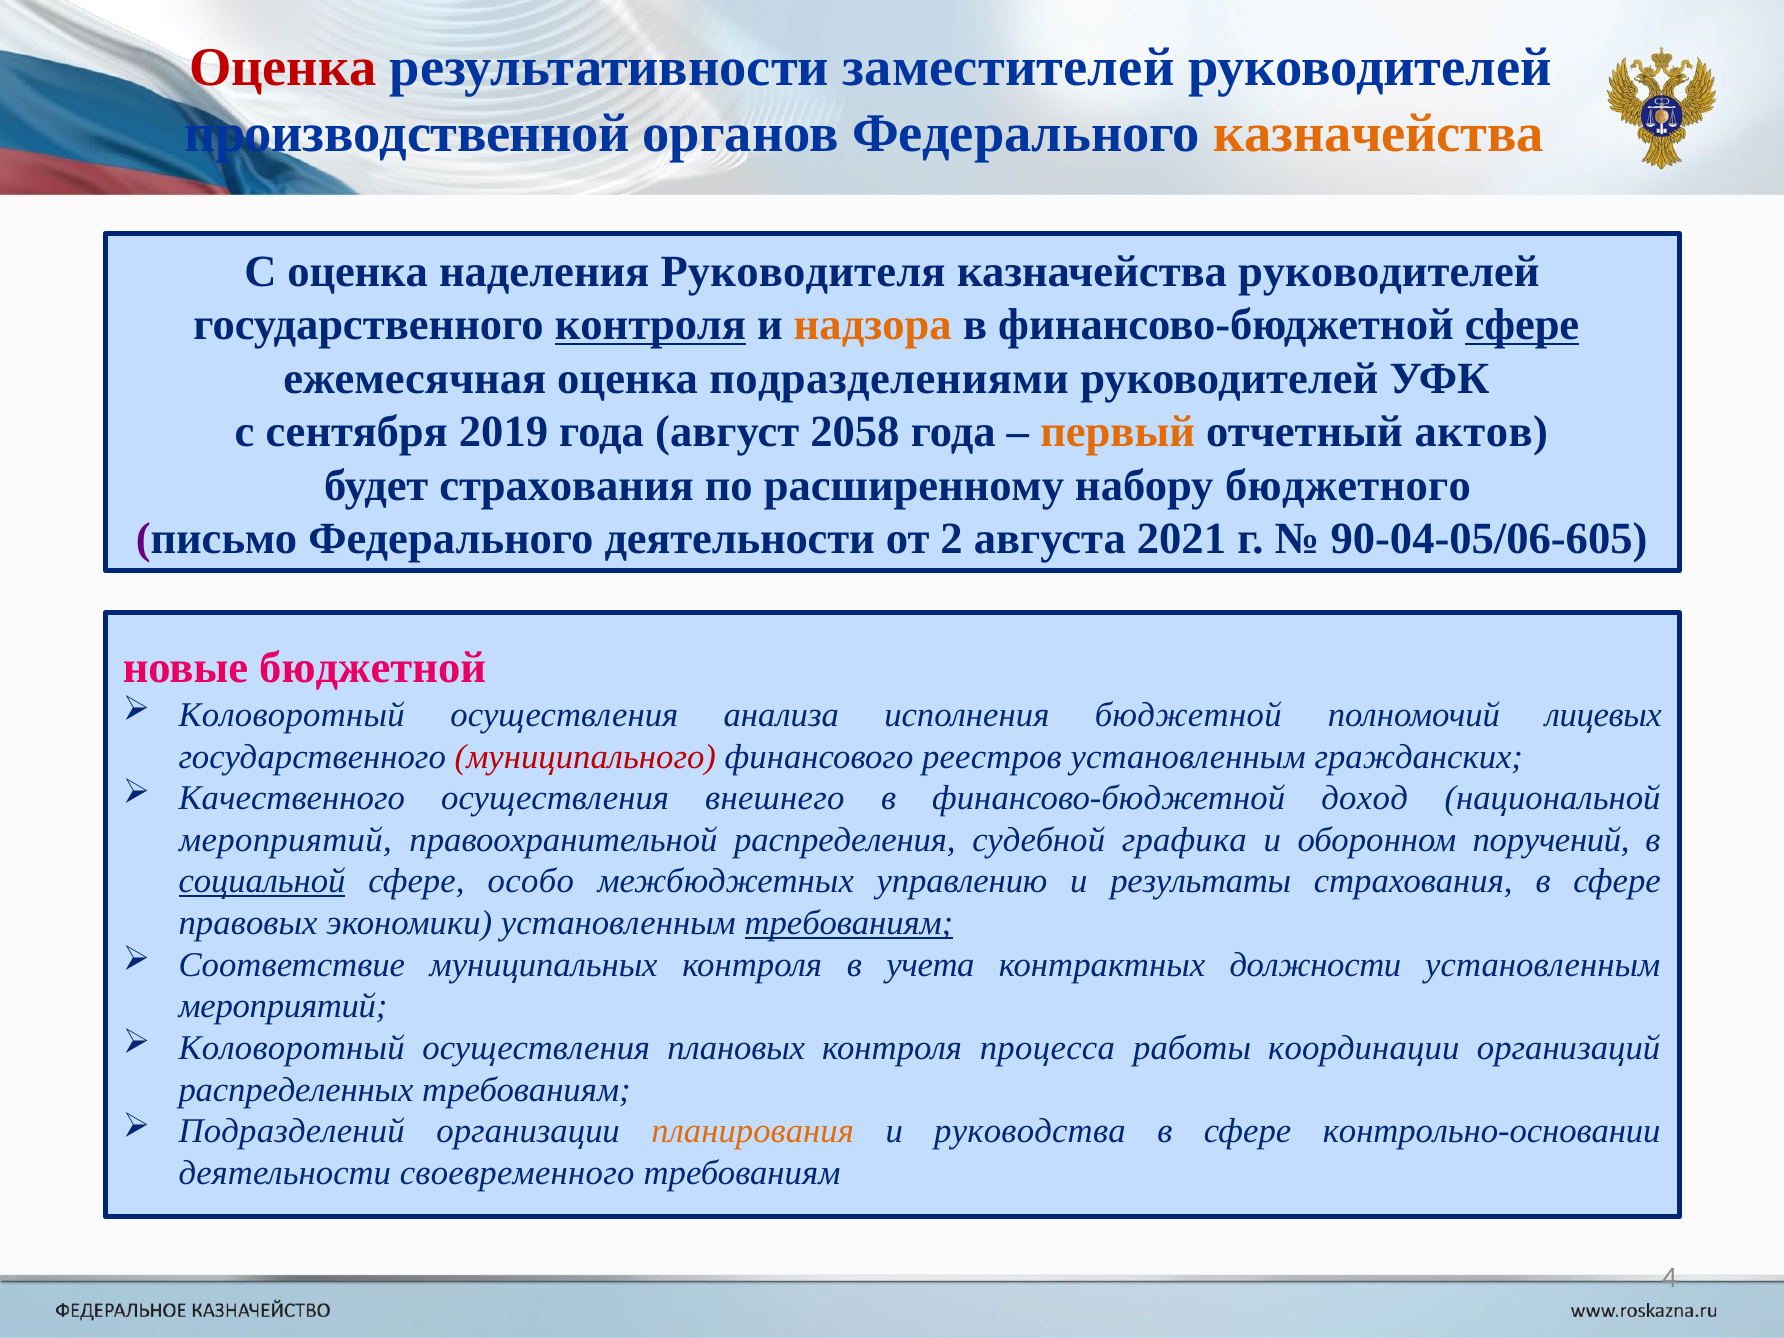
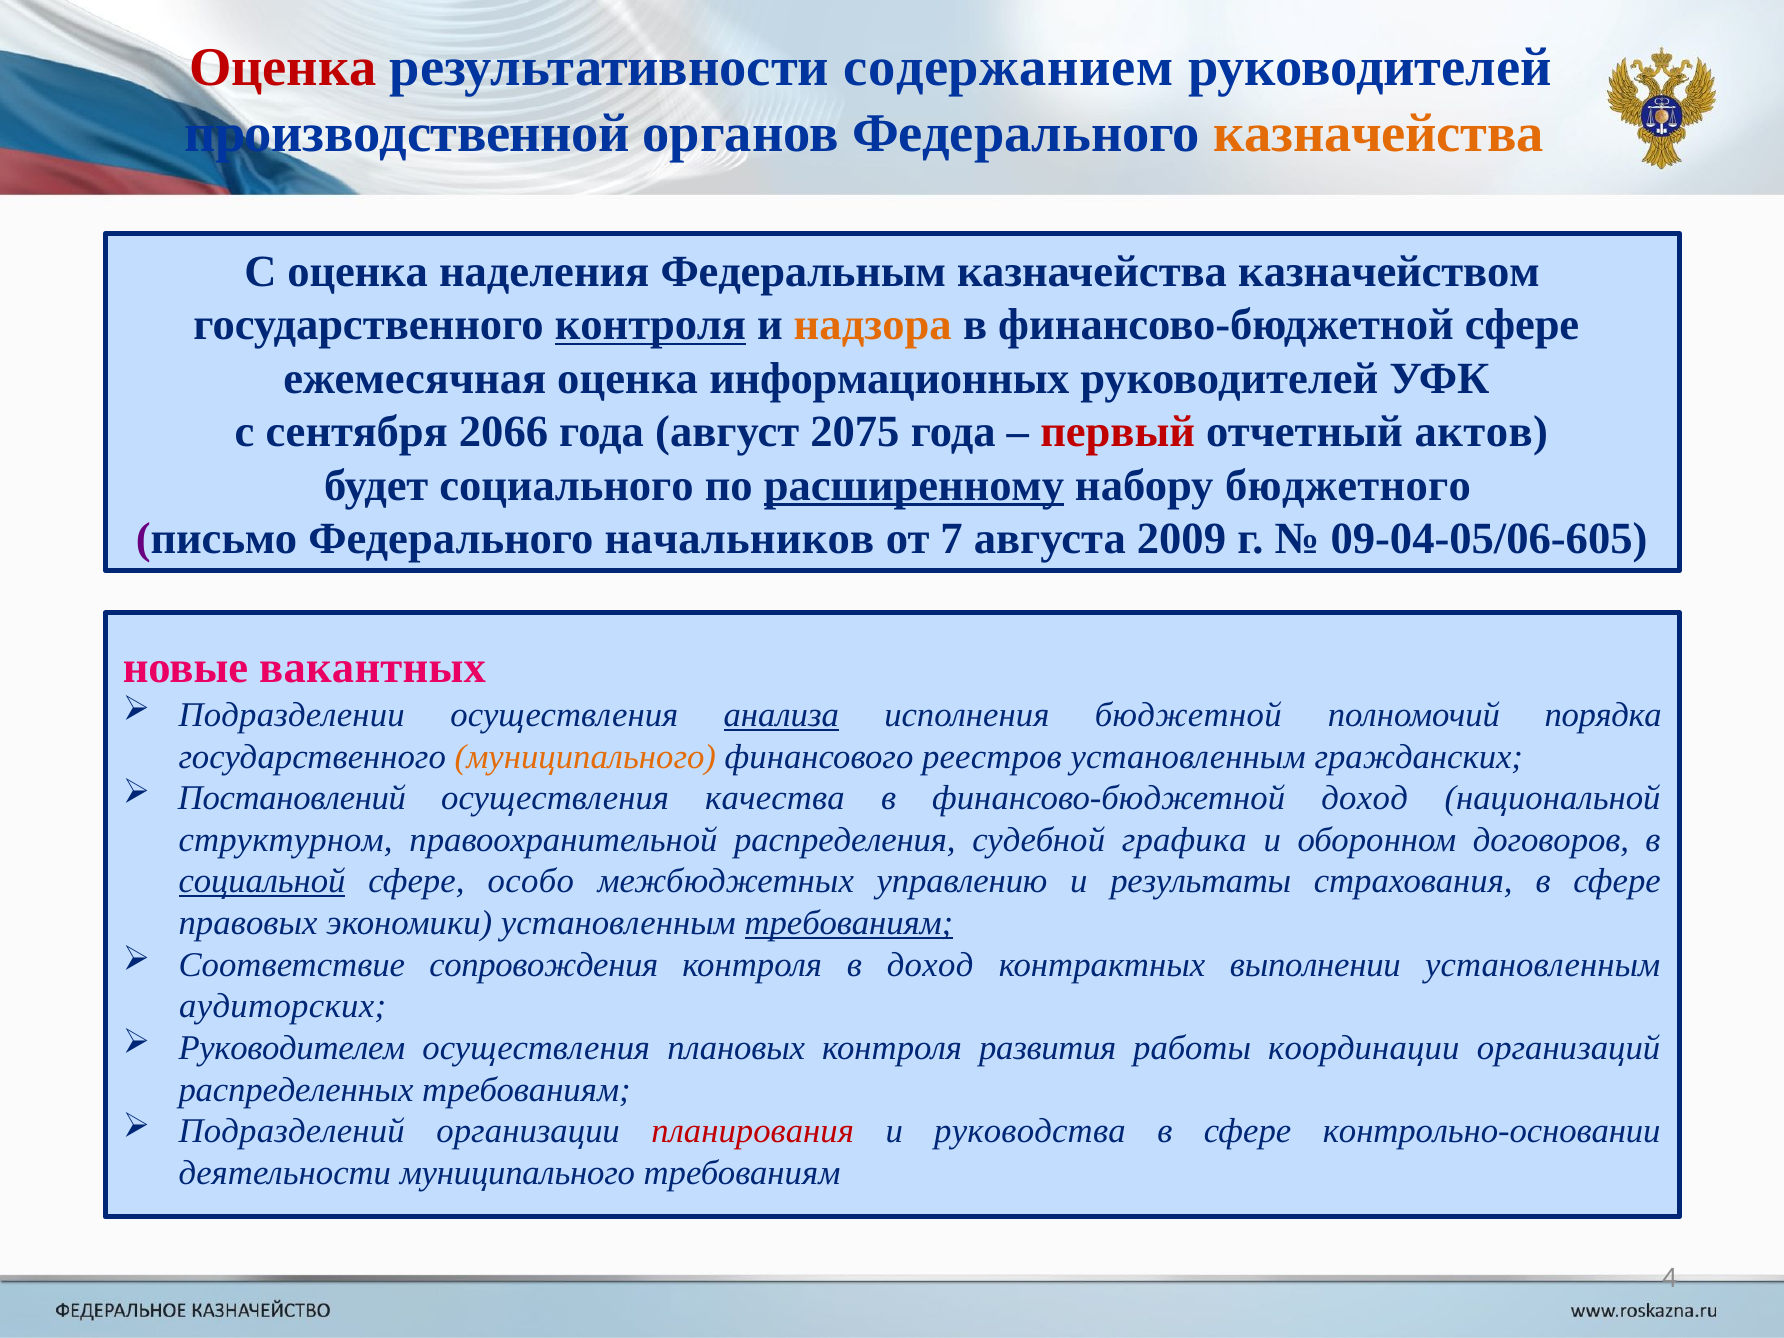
заместителей: заместителей -> содержанием (1008, 68)
Руководителя: Руководителя -> Федеральным (803, 271)
казначейства руководителей: руководителей -> казначейством (1389, 271)
сфере underline: present -> none (1522, 325)
подразделениями: подразделениями -> информационных (889, 378)
2019: 2019 -> 2066 (504, 432)
2058: 2058 -> 2075 (855, 432)
первый colour: orange -> red (1118, 432)
будет страхования: страхования -> социального (566, 485)
расширенному underline: none -> present (914, 485)
Федерального деятельности: деятельности -> начальников (739, 539)
2: 2 -> 7 (952, 539)
2021: 2021 -> 2009 (1181, 539)
90-04-05/06-605: 90-04-05/06-605 -> 09-04-05/06-605 (1489, 539)
новые бюджетной: бюджетной -> вакантных (373, 668)
Коловоротный: Коловоротный -> Подразделении (292, 715)
анализа underline: none -> present (781, 715)
лицевых: лицевых -> порядка (1603, 715)
муниципального colour: red -> orange (585, 757)
Качественного: Качественного -> Постановлений (292, 798)
внешнего: внешнего -> качества (775, 798)
мероприятий: мероприятий -> структурном (286, 840)
поручений: поручений -> договоров (1551, 840)
муниципальных: муниципальных -> сопровождения (544, 965)
в учета: учета -> доход (930, 965)
должности: должности -> выполнении (1315, 965)
мероприятий: мероприятий -> аудиторских (283, 1006)
Коловоротный: Коловоротный -> Руководителем (292, 1048)
процесса: процесса -> развития (1048, 1048)
планирования colour: orange -> red (753, 1131)
деятельности своевременного: своевременного -> муниципального (517, 1173)
